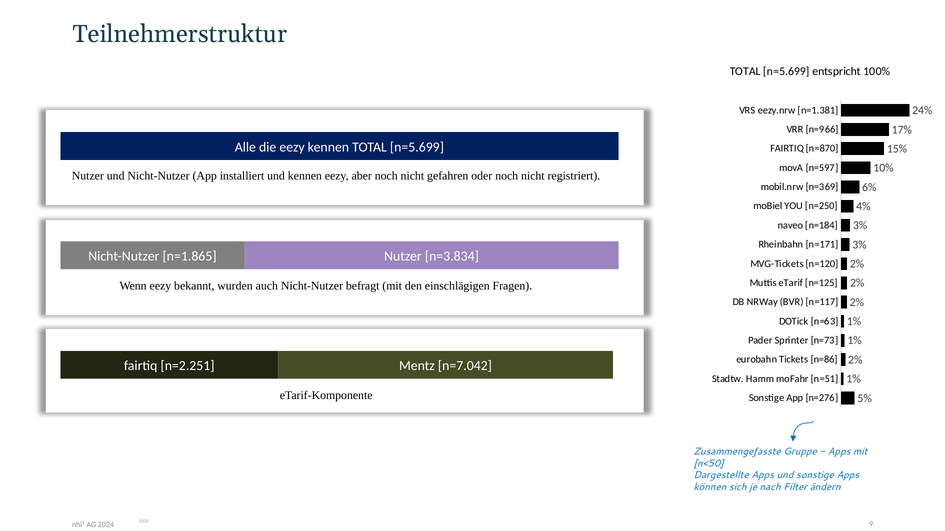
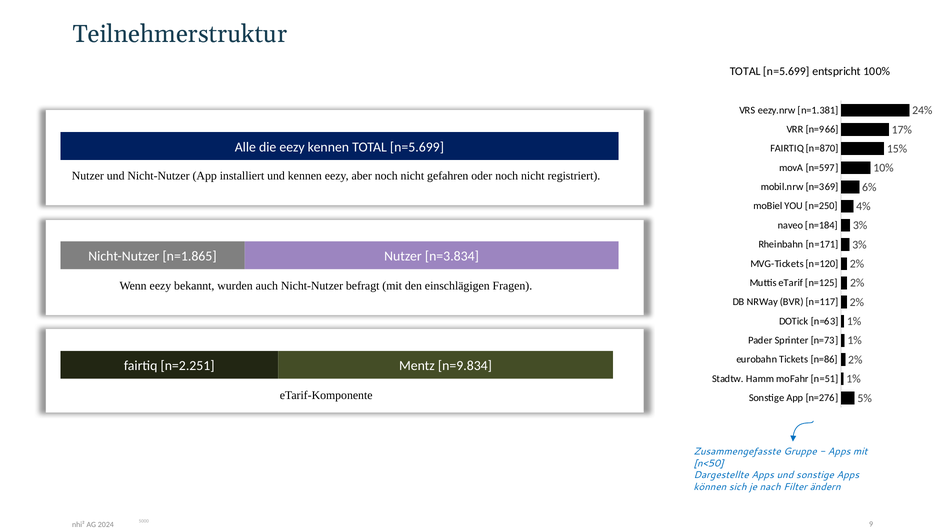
n=7.042: n=7.042 -> n=9.834 (465, 366)
